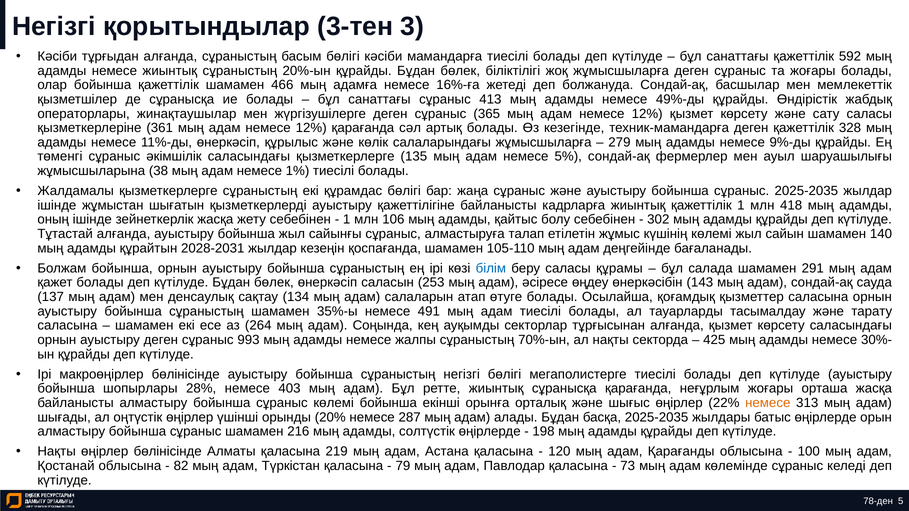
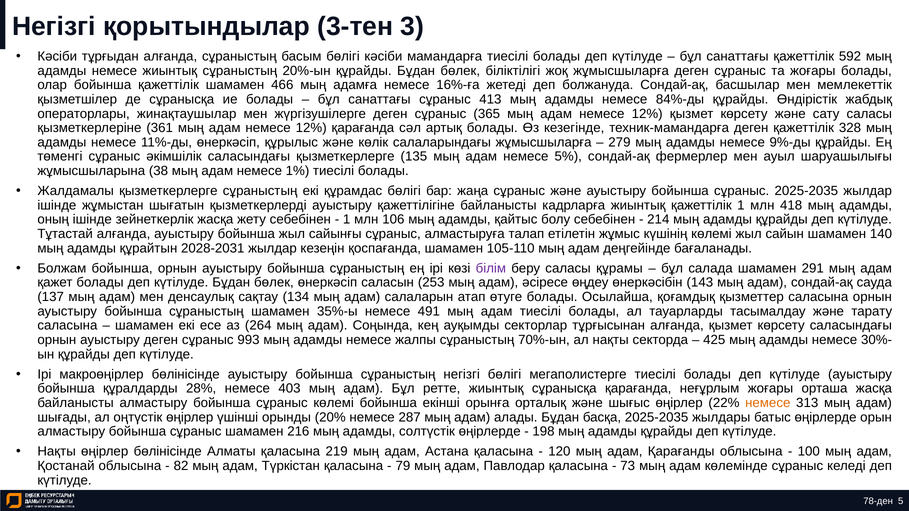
49%-ды: 49%-ды -> 84%-ды (680, 99)
302: 302 -> 214 (658, 220)
білім colour: blue -> purple (491, 268)
шопырлары: шопырлары -> құралдарды (140, 389)
